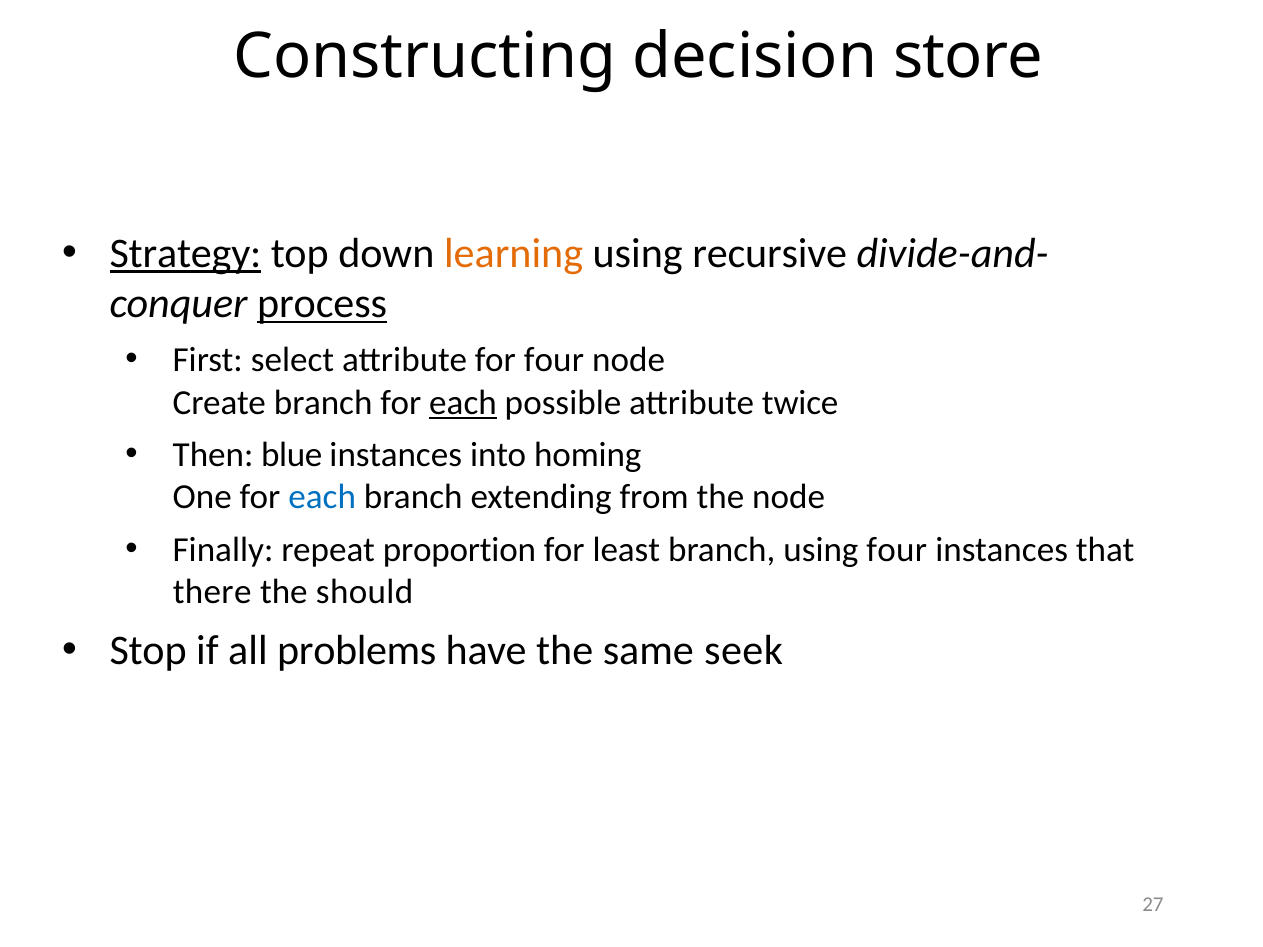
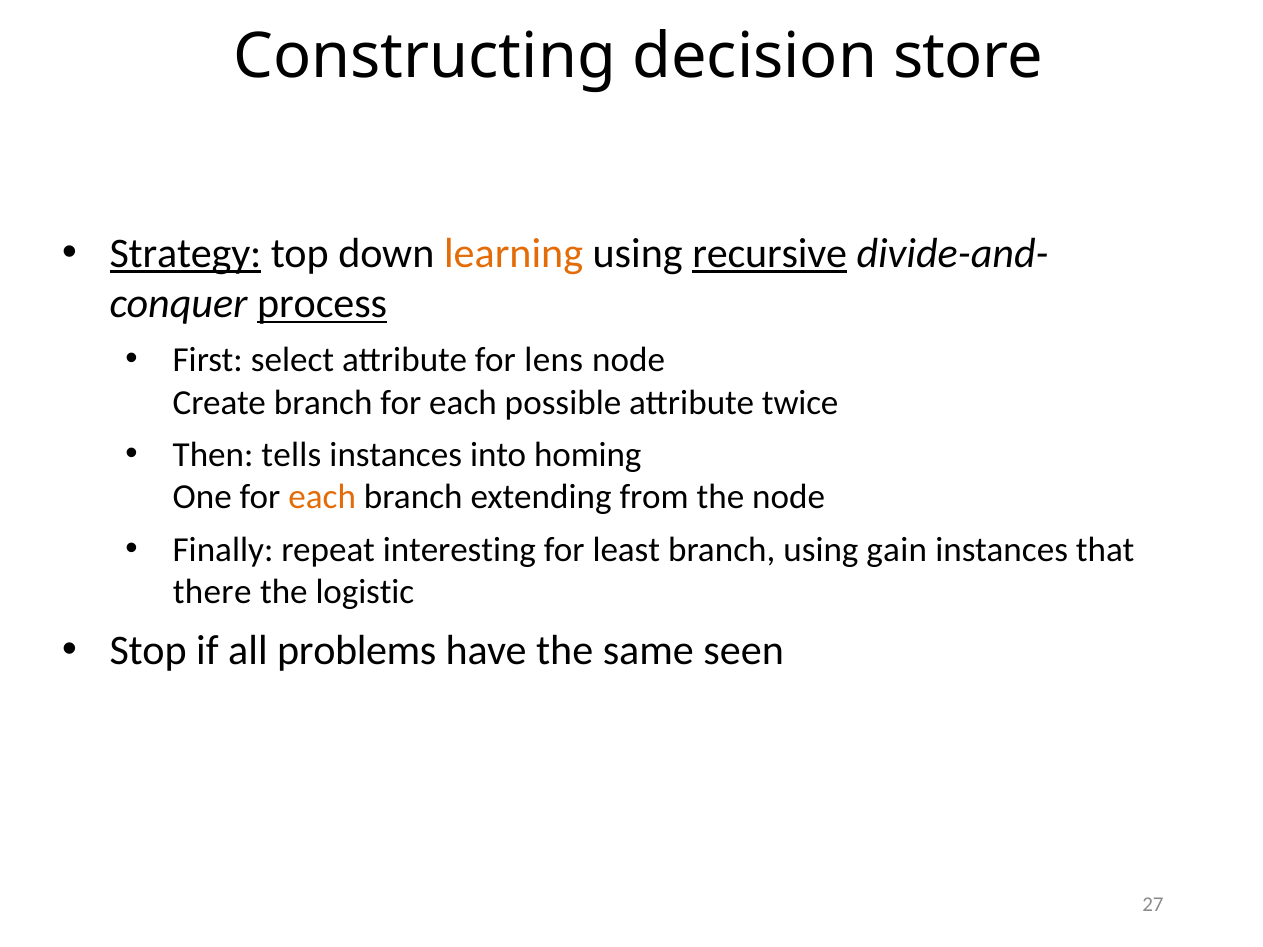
recursive underline: none -> present (770, 254)
for four: four -> lens (554, 360)
each underline: present -> none (463, 403)
blue: blue -> tells (291, 455)
each colour: blue -> orange (322, 497)
proportion: proportion -> interesting (459, 550)
using four: four -> gain (897, 550)
should: should -> logistic (365, 592)
seek: seek -> seen (744, 651)
